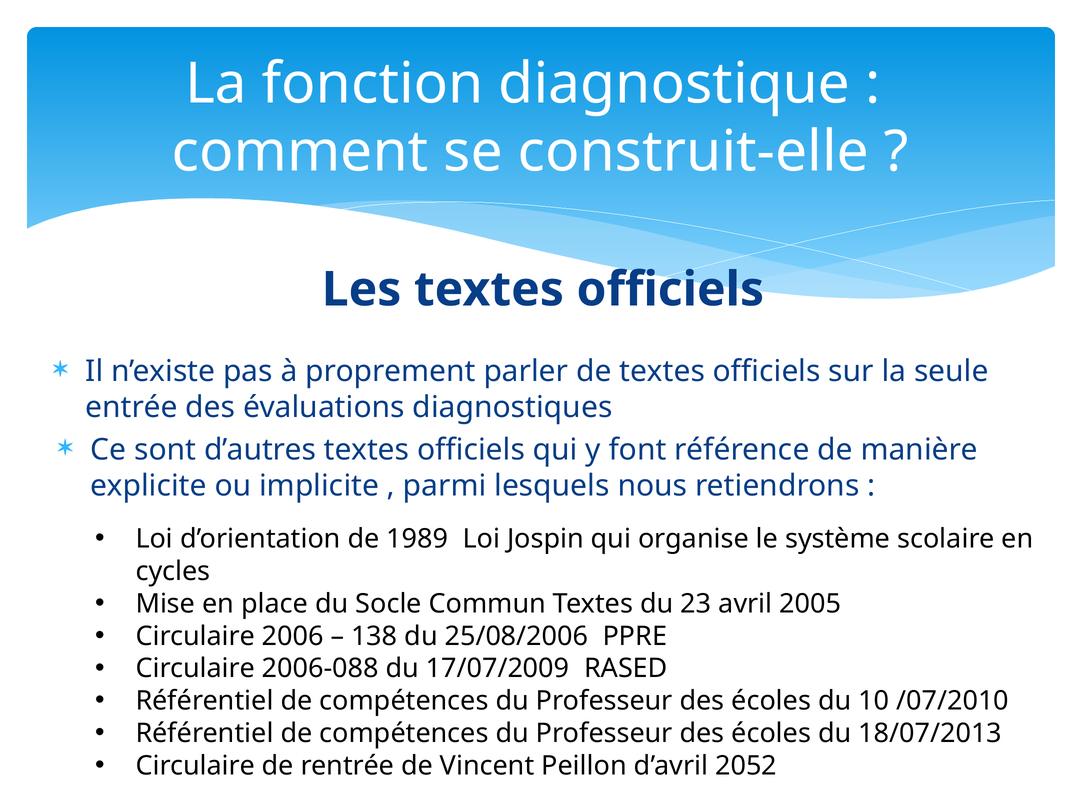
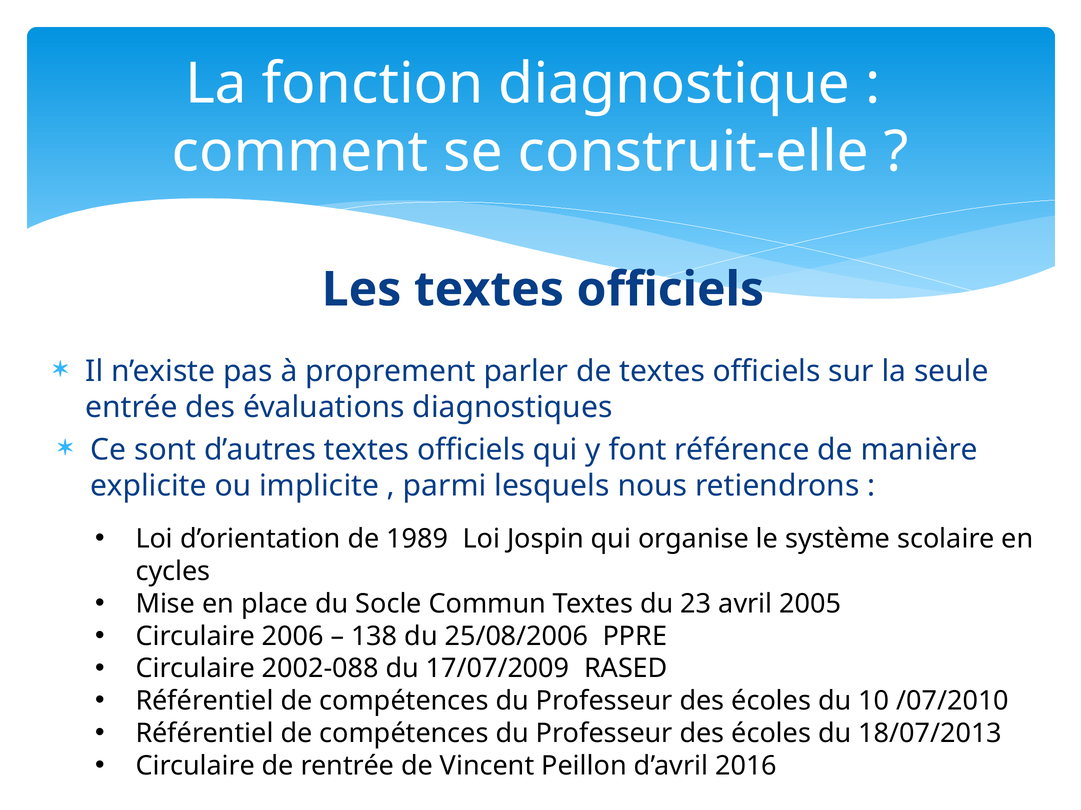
2006-088: 2006-088 -> 2002-088 (320, 669)
2052: 2052 -> 2016 (746, 766)
